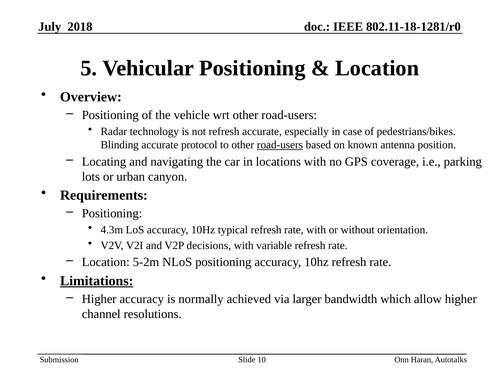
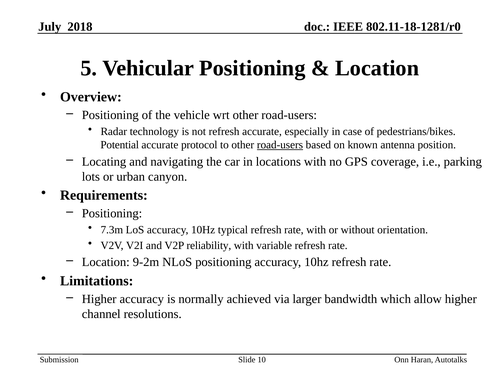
Blinding: Blinding -> Potential (120, 145)
4.3m: 4.3m -> 7.3m (112, 230)
decisions: decisions -> reliability (209, 245)
5-2m: 5-2m -> 9-2m (146, 262)
Limitations underline: present -> none (97, 281)
